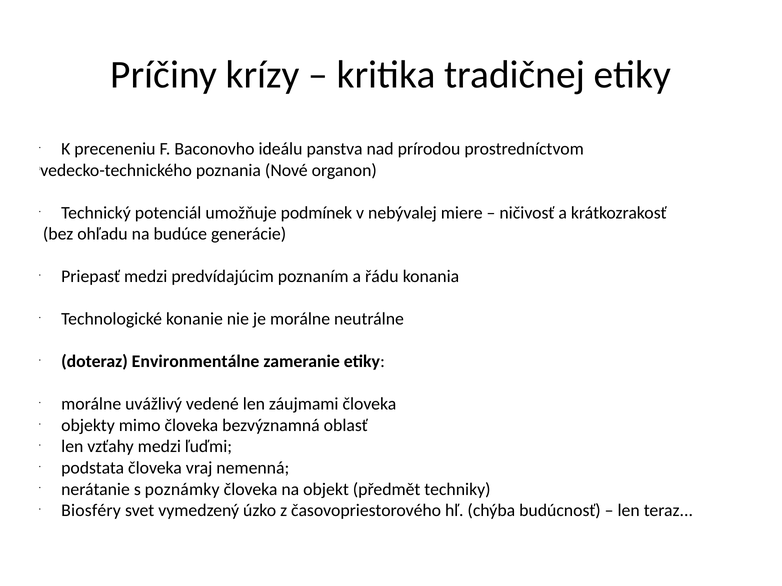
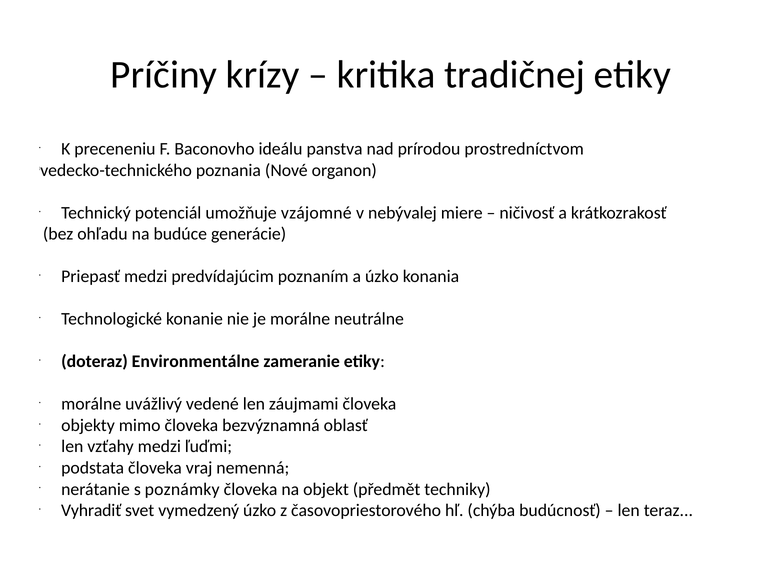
podmínek: podmínek -> vzájomné (316, 213)
a řádu: řádu -> úzko (382, 277)
Biosféry: Biosféry -> Vyhradiť (91, 511)
